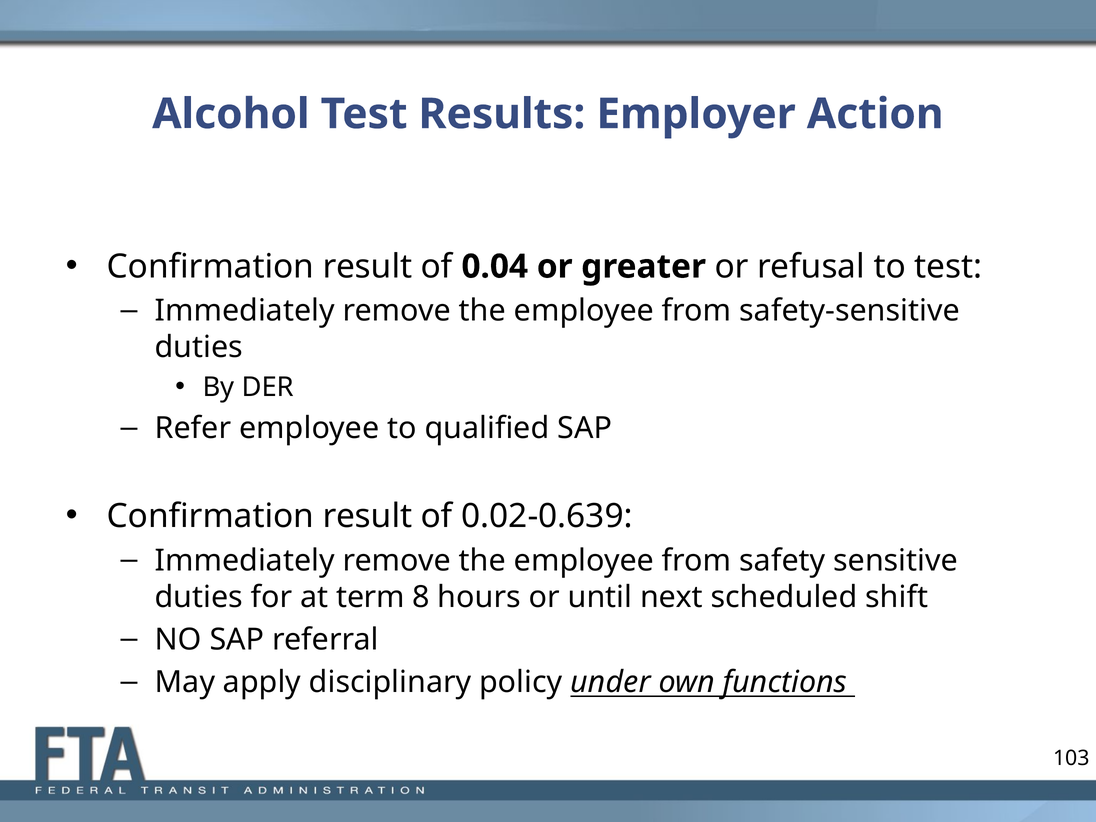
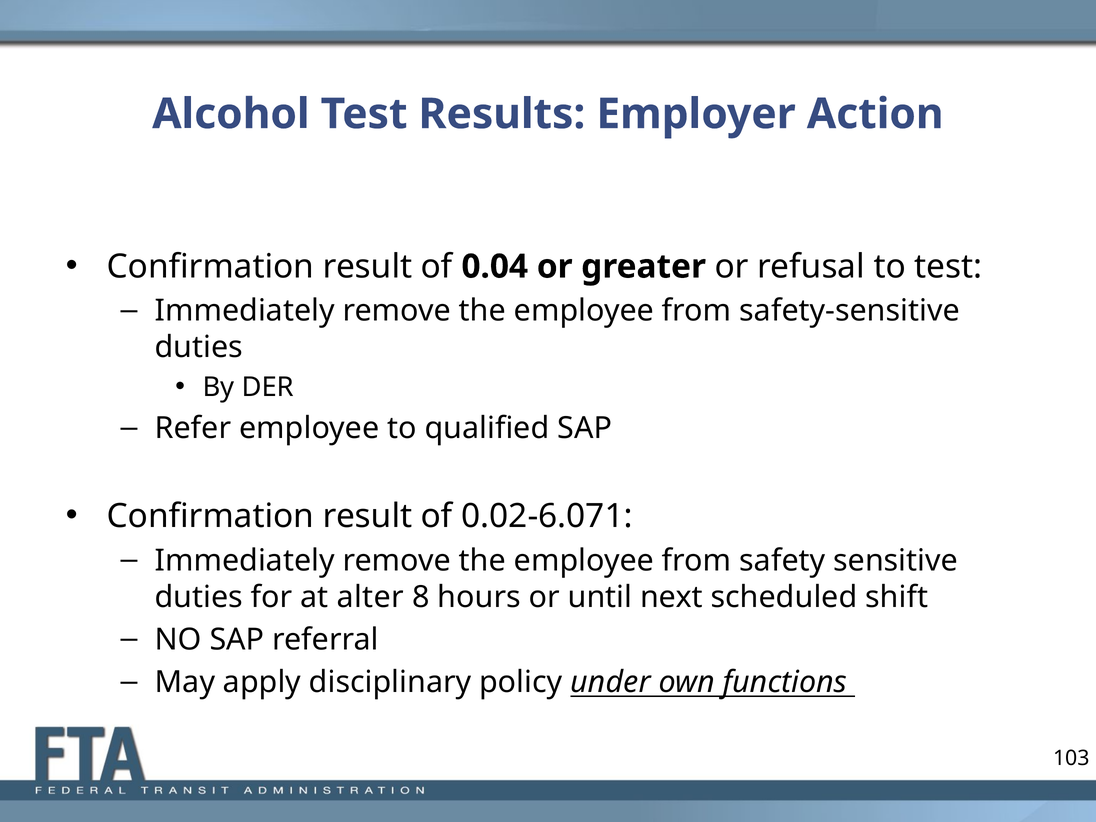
0.02-0.639: 0.02-0.639 -> 0.02-6.071 (547, 516)
term: term -> alter (370, 597)
